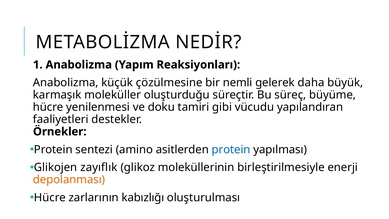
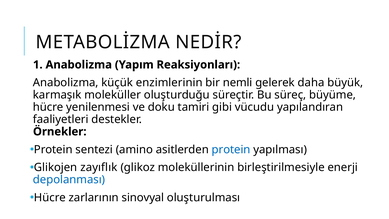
çözülmesine: çözülmesine -> enzimlerinin (169, 83)
depolanması colour: orange -> blue (69, 180)
kabızlığı: kabızlığı -> sinovyal (143, 197)
